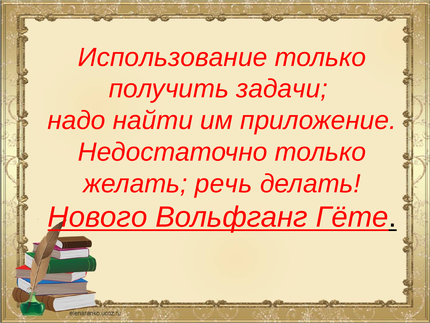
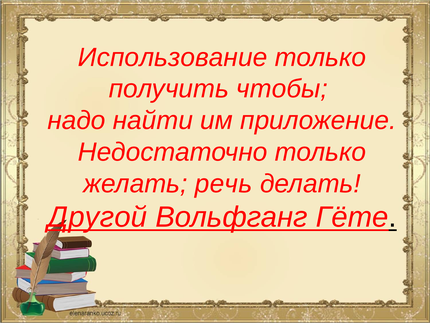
задачи: задачи -> чтобы (282, 89)
Нового: Нового -> Другой (97, 217)
